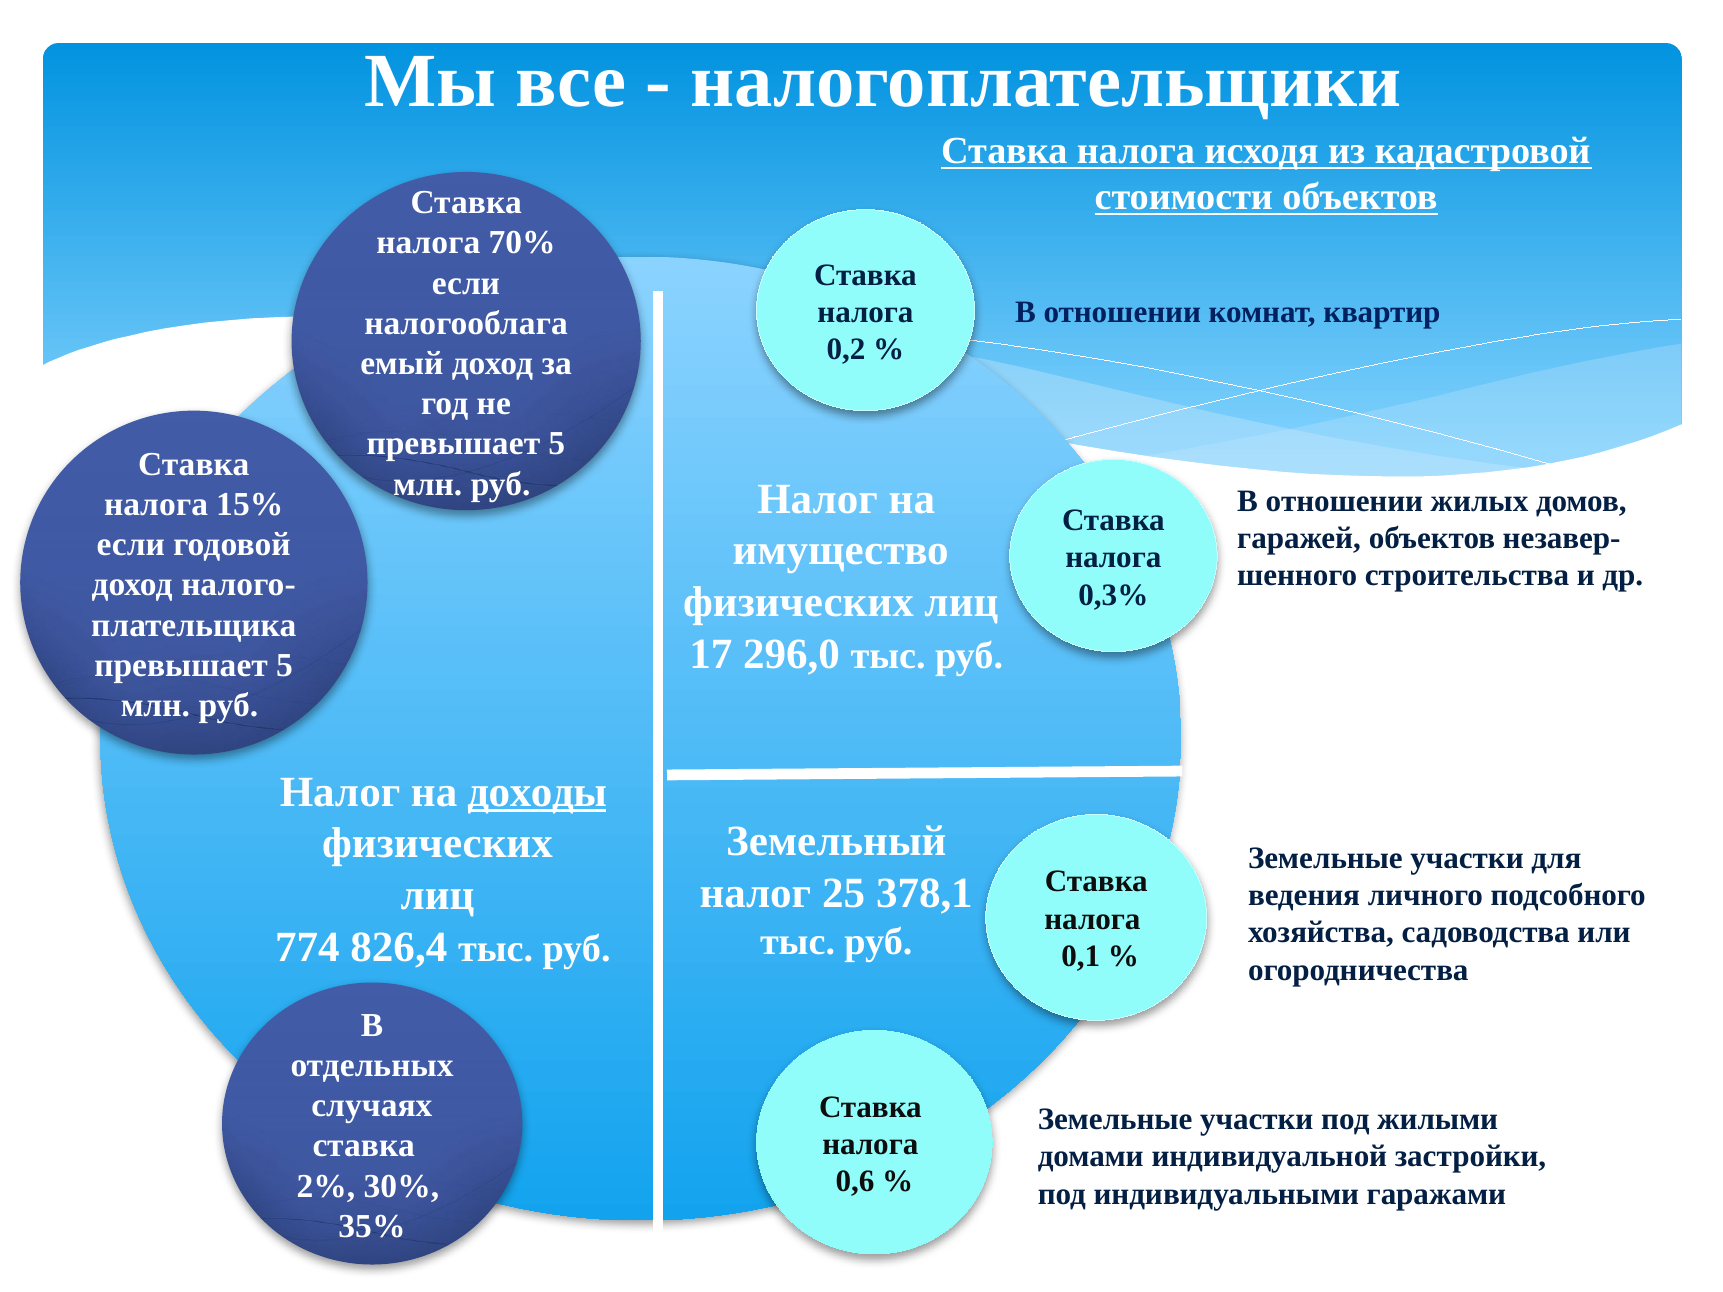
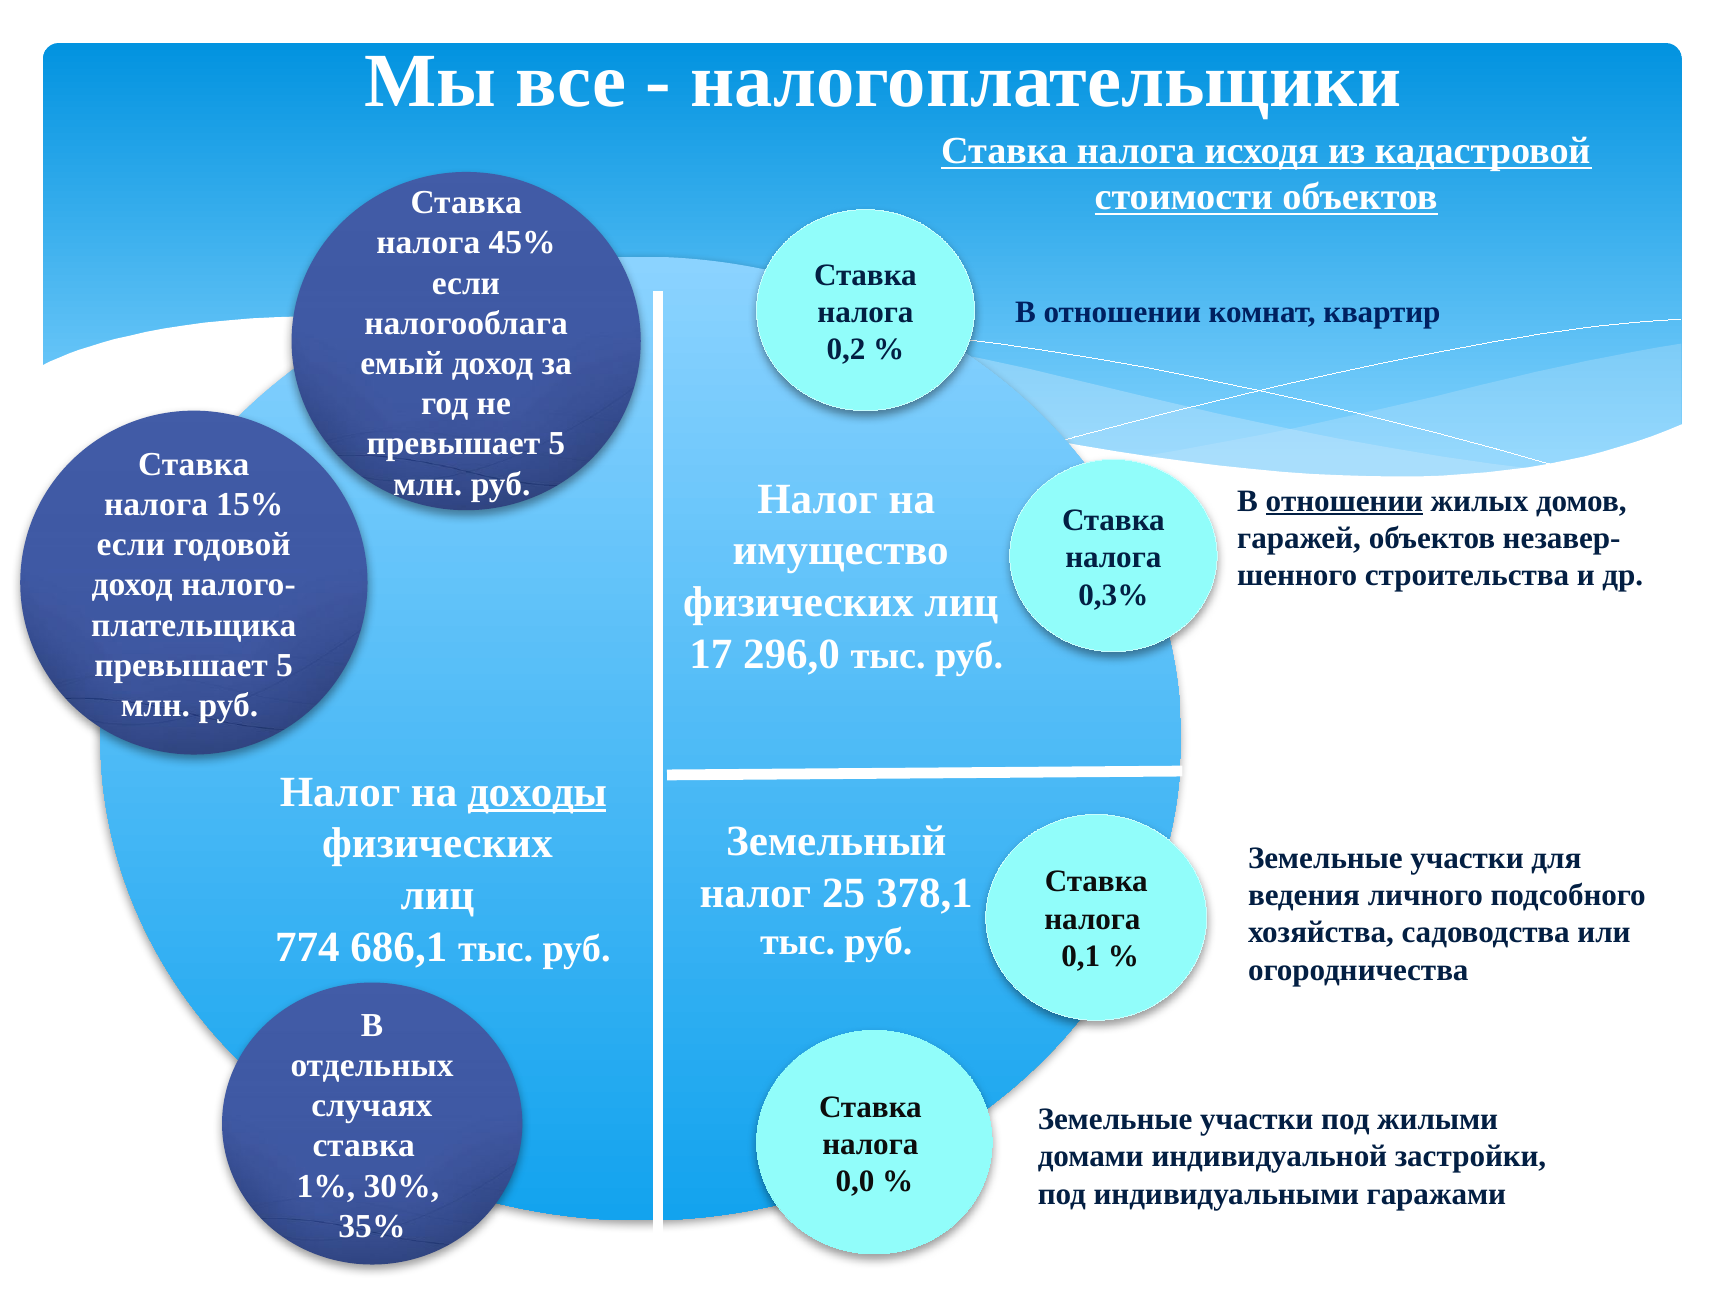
70%: 70% -> 45% (522, 243)
отношении underline: none -> present (1344, 501)
826,4: 826,4 -> 686,1 (399, 947)
0,6: 0,6 -> 0,0 (855, 1182)
2%: 2% -> 1% (326, 1186)
